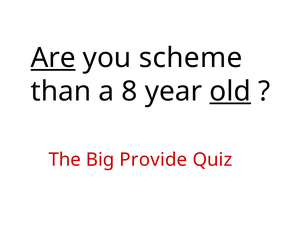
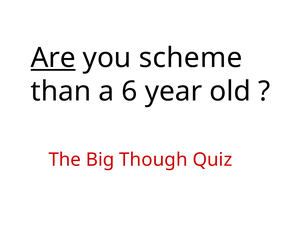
8: 8 -> 6 (129, 92)
old underline: present -> none (230, 92)
Provide: Provide -> Though (153, 160)
